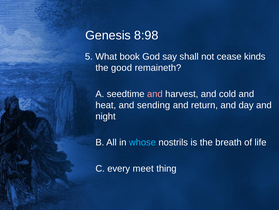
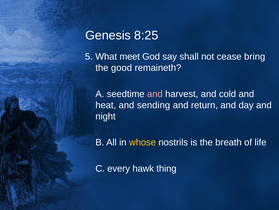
8:98: 8:98 -> 8:25 (146, 35)
book: book -> meet (130, 56)
kinds: kinds -> bring (255, 56)
whose colour: light blue -> yellow (142, 142)
meet: meet -> hawk (143, 168)
